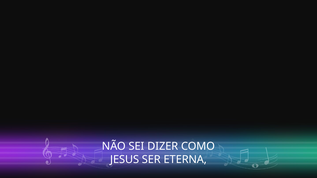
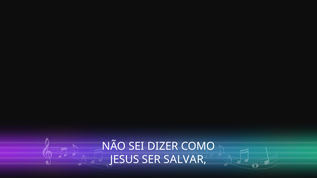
ETERNA: ETERNA -> SALVAR (185, 160)
